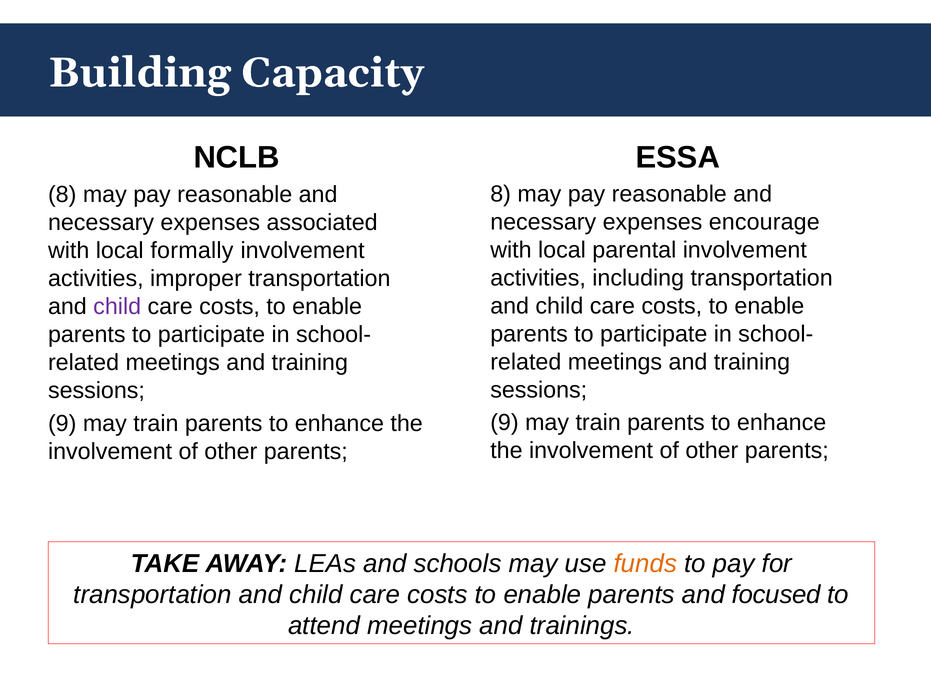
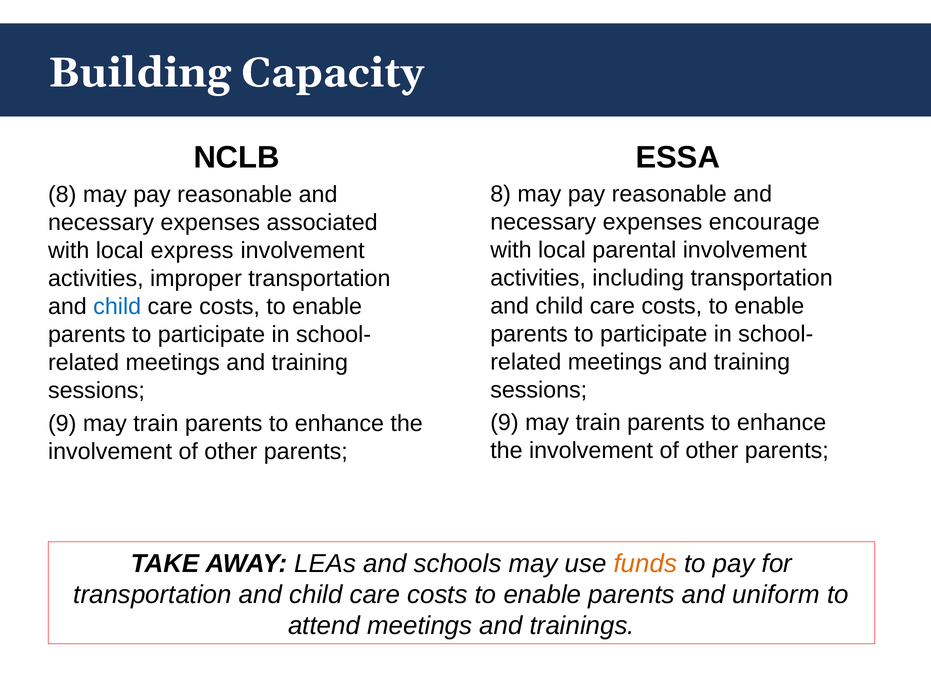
formally: formally -> express (192, 250)
child colour: purple -> blue (117, 306)
focused: focused -> uniform (776, 594)
